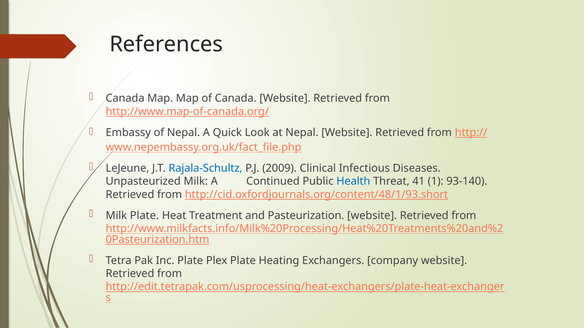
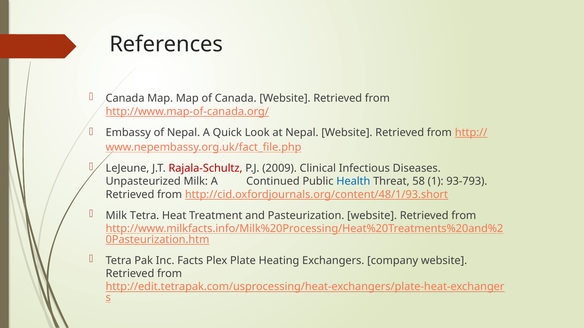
Rajala-Schultz colour: blue -> red (206, 168)
41: 41 -> 58 (419, 182)
93-140: 93-140 -> 93-793 (467, 182)
Milk Plate: Plate -> Tetra (145, 216)
Inc Plate: Plate -> Facts (190, 261)
